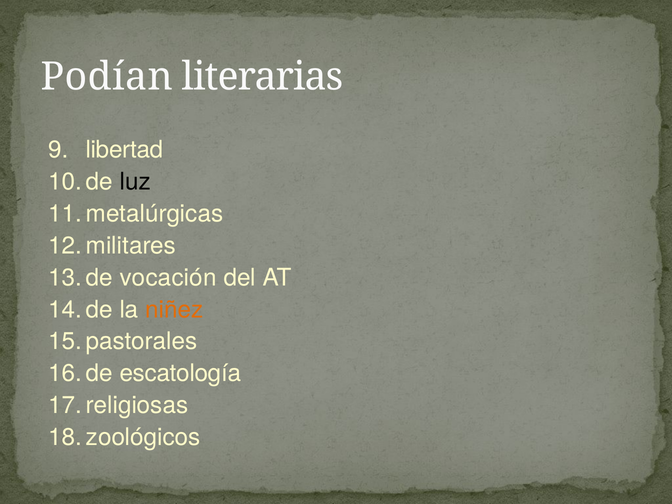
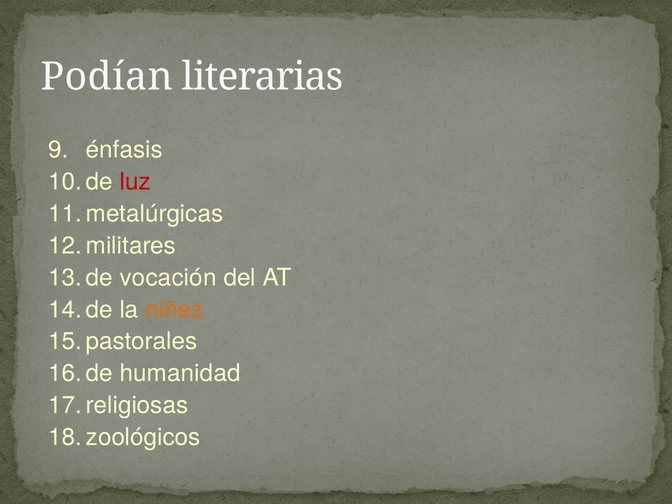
libertad: libertad -> énfasis (124, 150)
luz colour: black -> red (135, 182)
escatología: escatología -> humanidad (180, 373)
